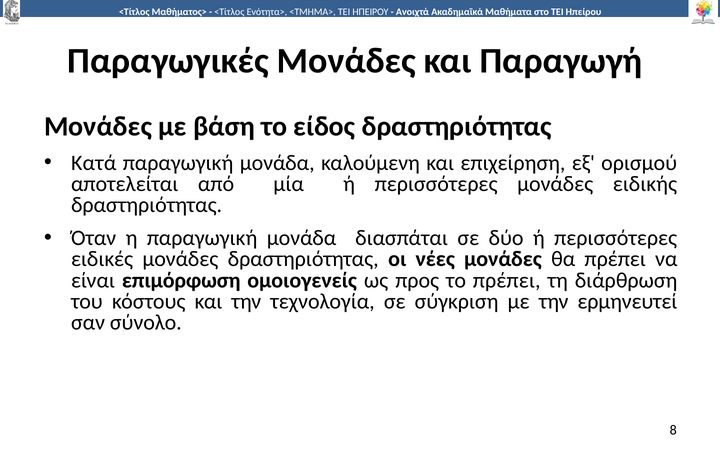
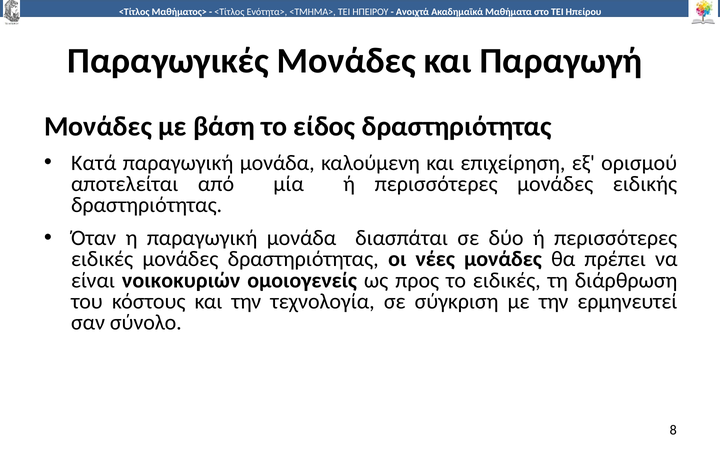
επιμόρφωση: επιμόρφωση -> νοικοκυριών (181, 280)
το πρέπει: πρέπει -> ειδικές (507, 280)
